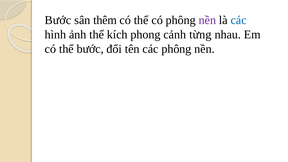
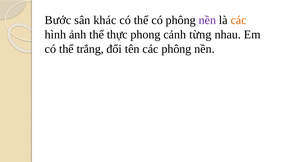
thêm: thêm -> khác (105, 20)
các colour: blue -> orange (239, 20)
kích: kích -> thực (117, 35)
thể bước: bước -> trắng (90, 49)
